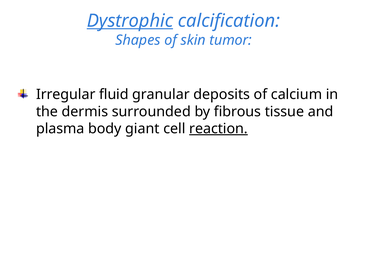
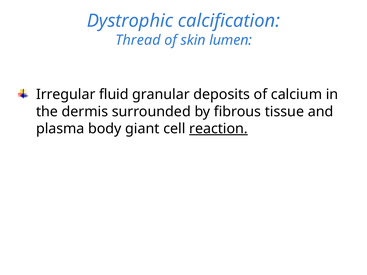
Dystrophic underline: present -> none (130, 21)
Shapes: Shapes -> Thread (138, 40)
tumor: tumor -> lumen (231, 40)
